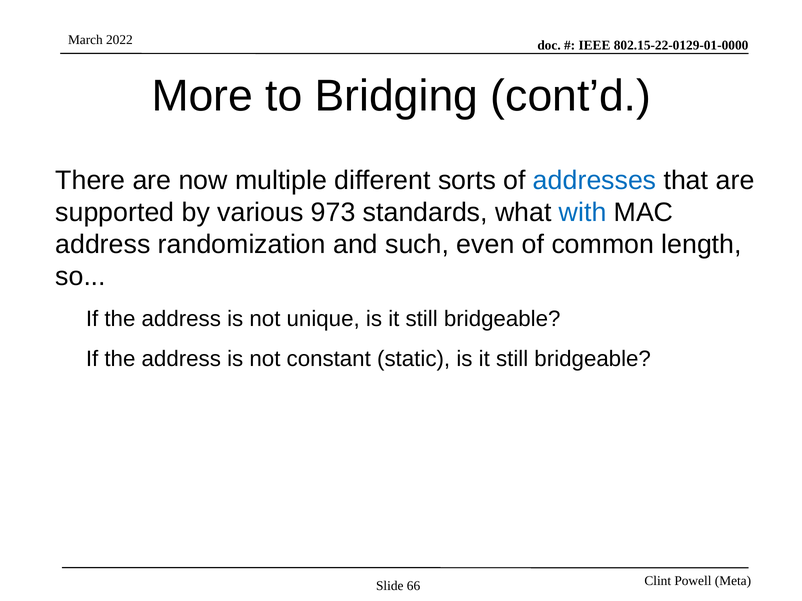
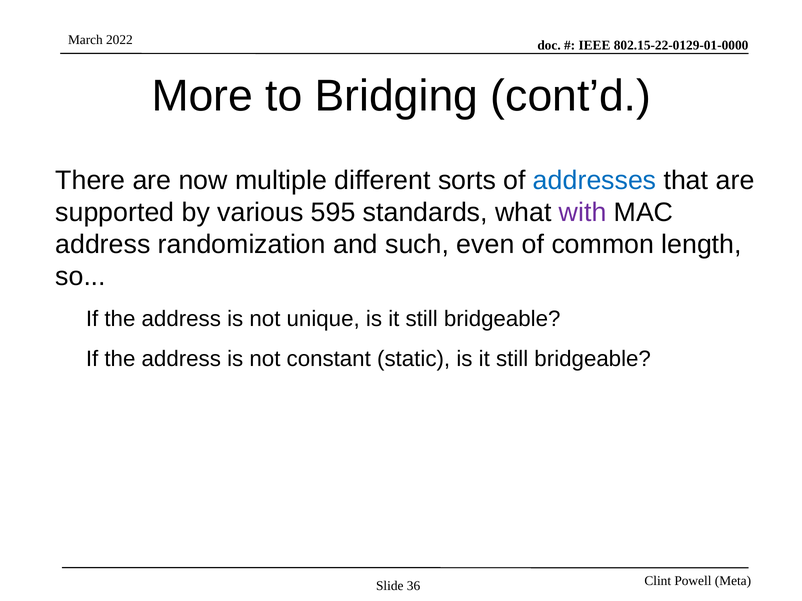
973: 973 -> 595 (333, 212)
with colour: blue -> purple (583, 212)
66: 66 -> 36 (414, 586)
